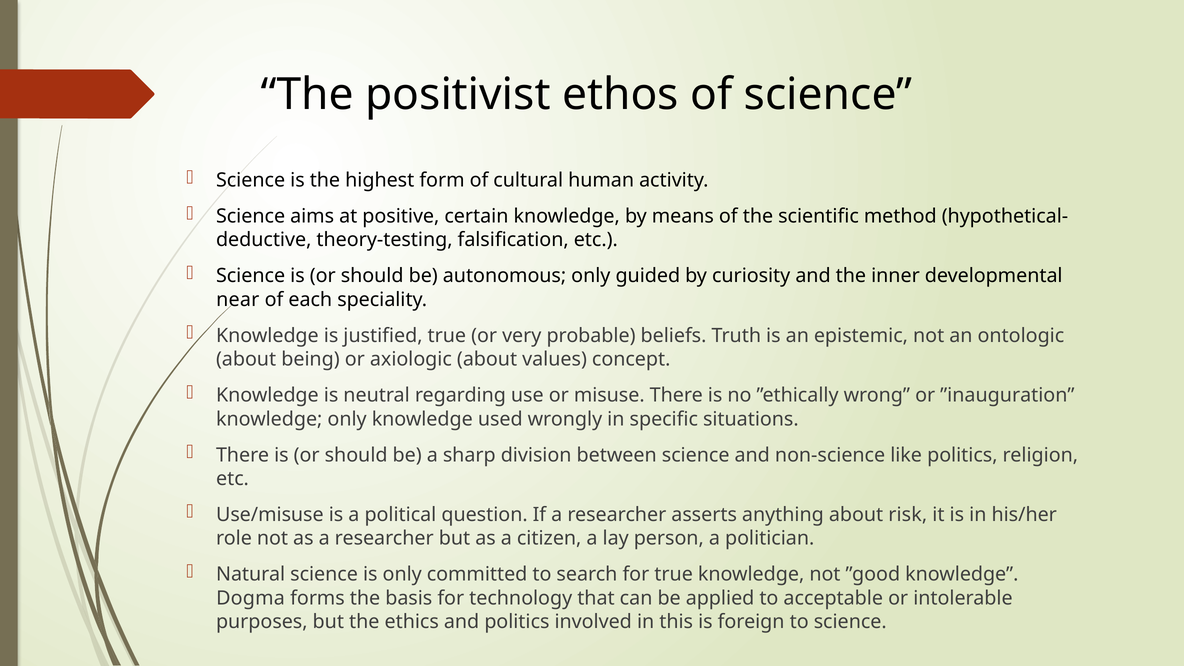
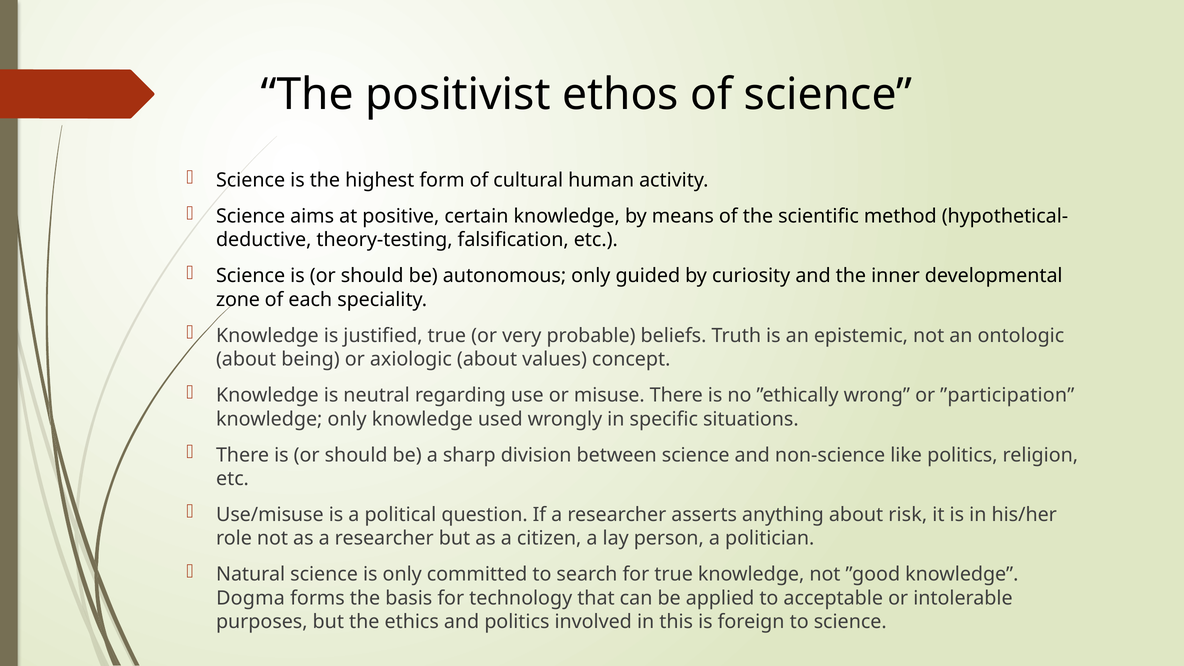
near: near -> zone (238, 300)
”inauguration: ”inauguration -> ”participation (1007, 395)
